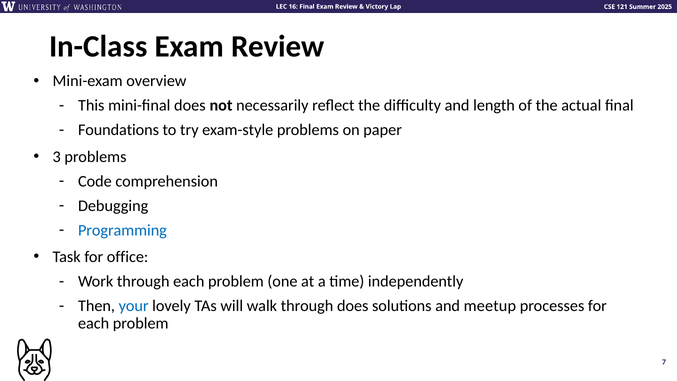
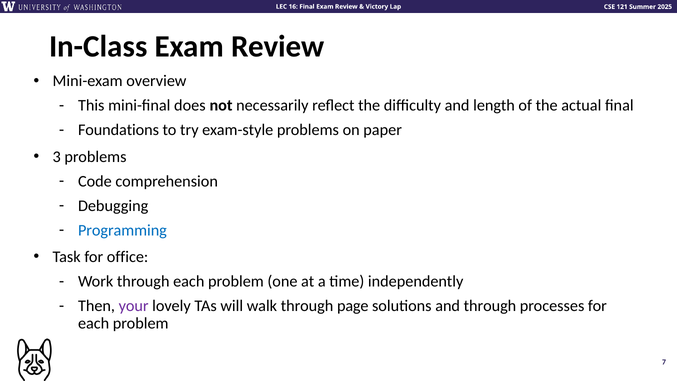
your colour: blue -> purple (134, 306)
through does: does -> page (353, 306)
and meetup: meetup -> through (490, 306)
